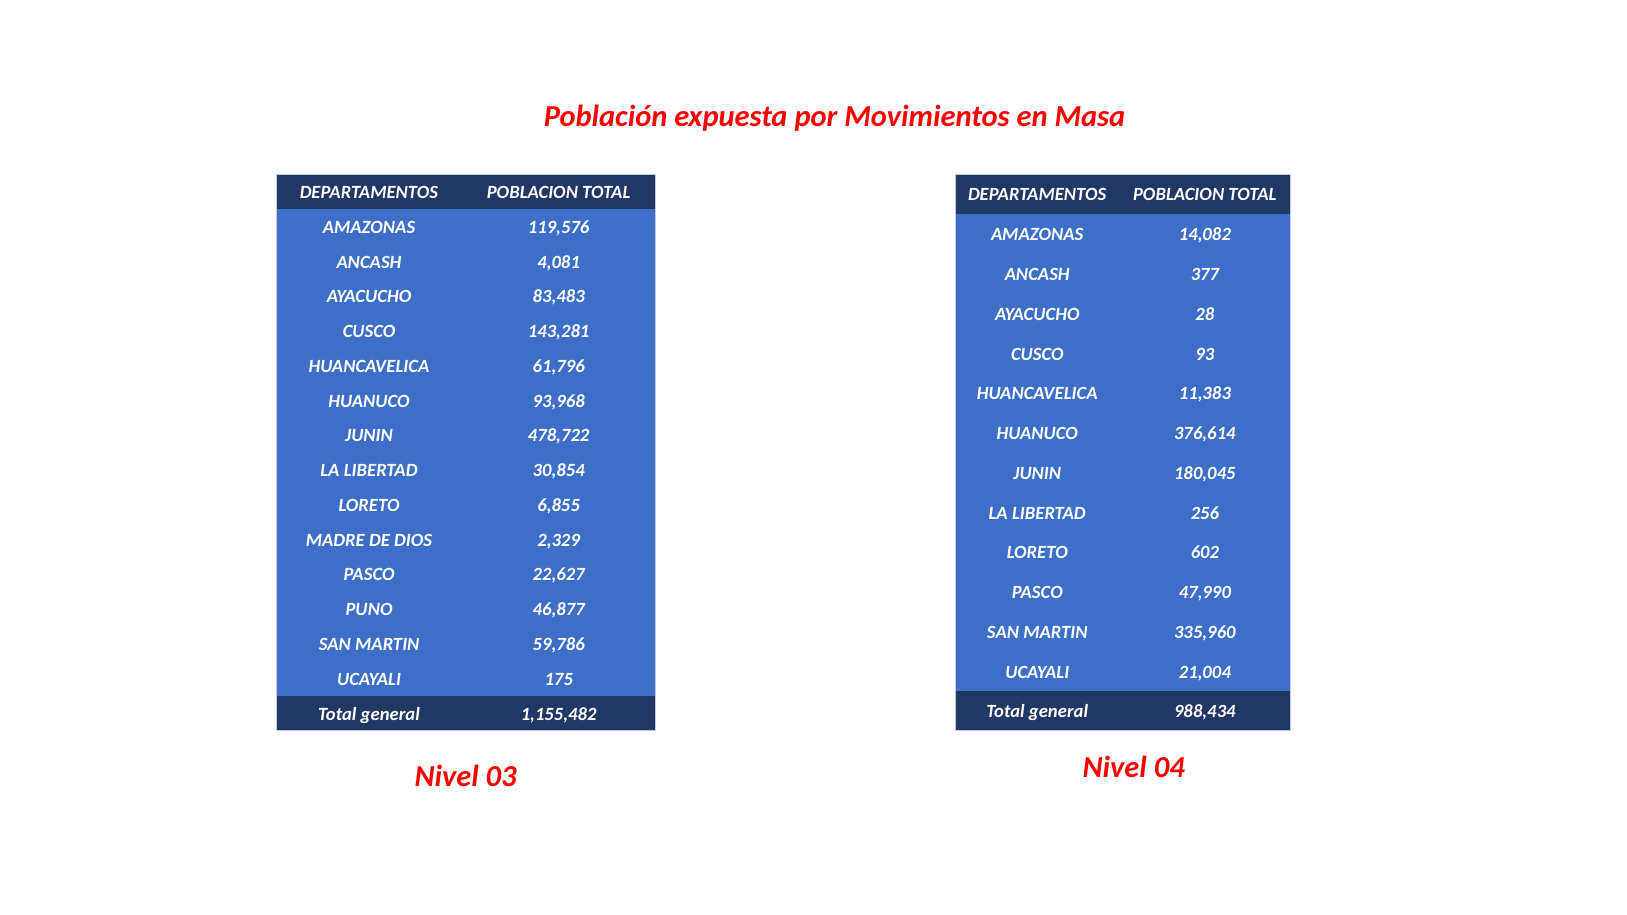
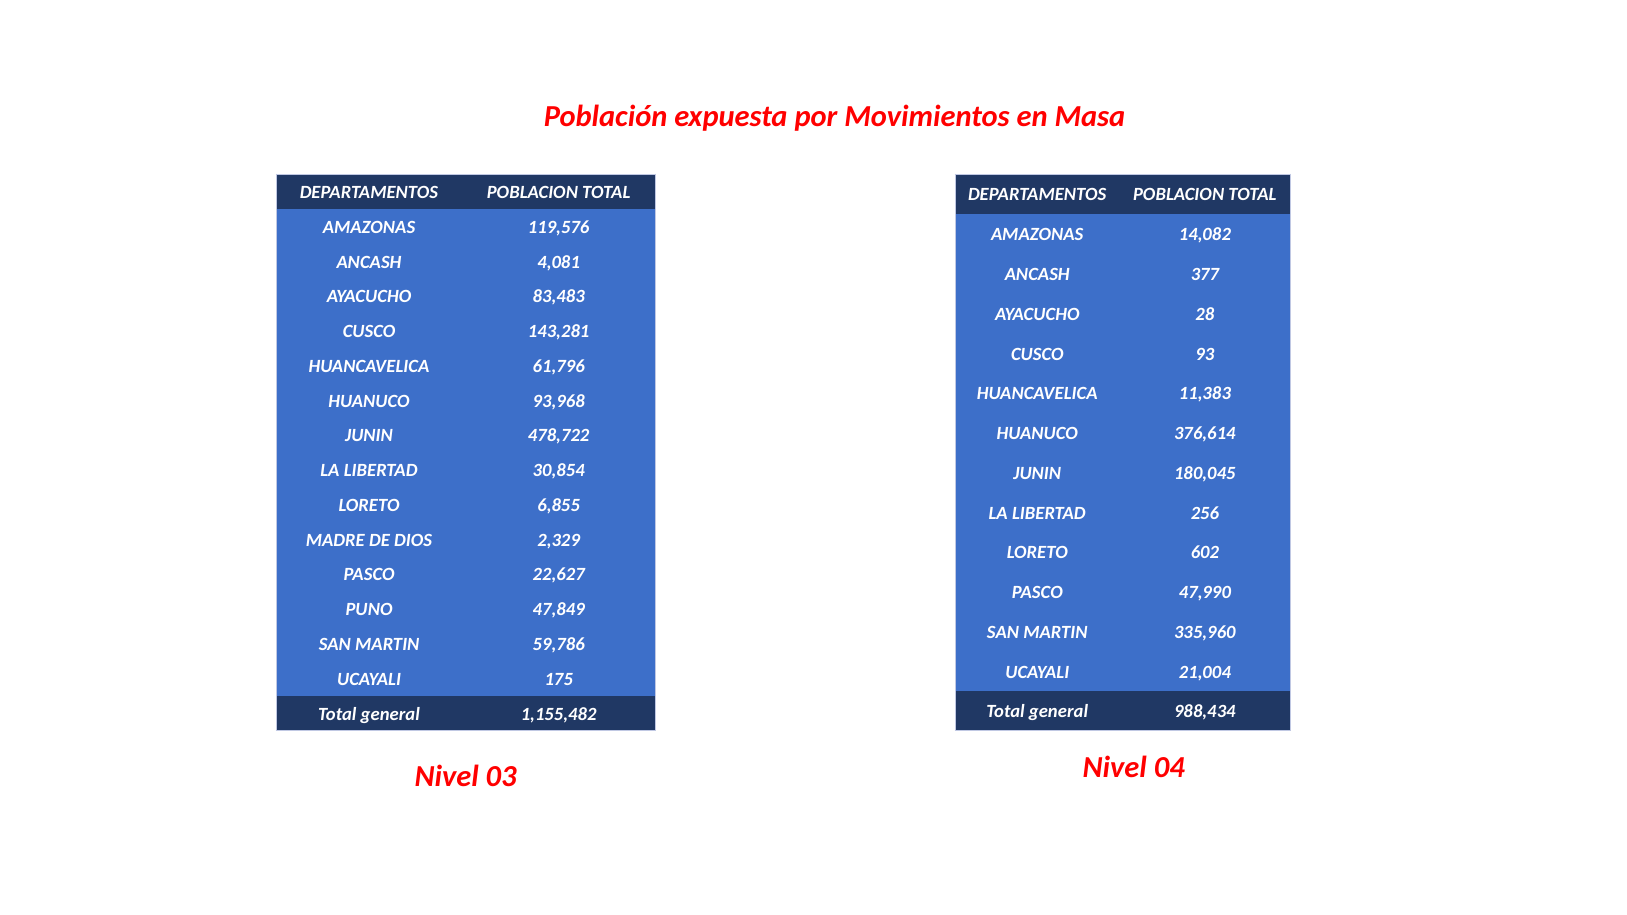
46,877: 46,877 -> 47,849 (559, 610)
